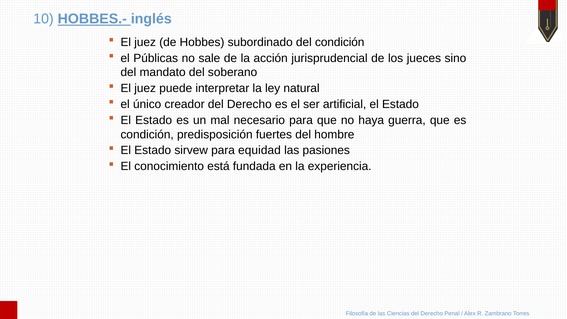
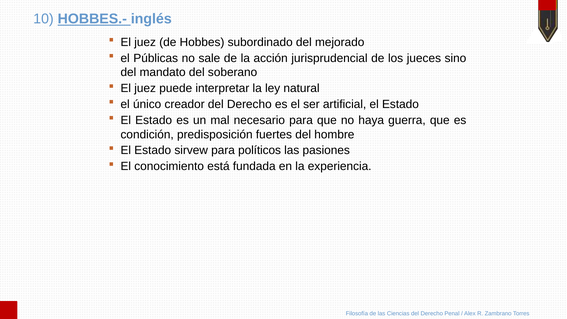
del condición: condición -> mejorado (340, 42)
equidad: equidad -> políticos (260, 150)
